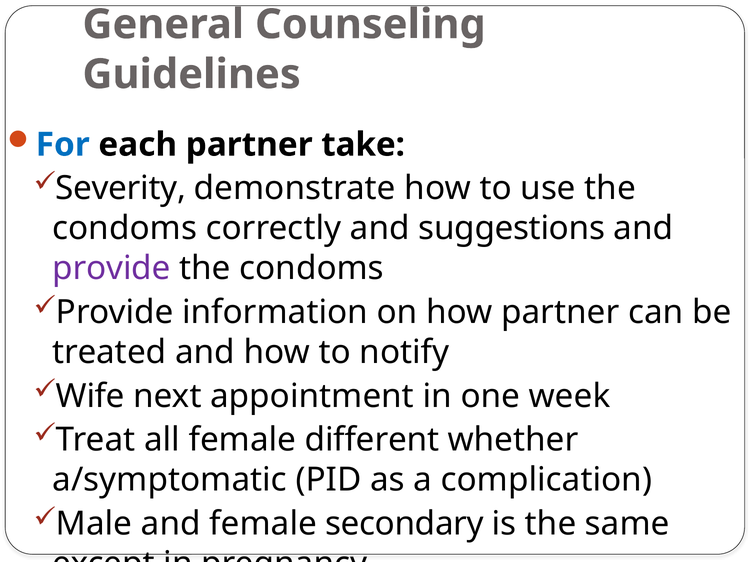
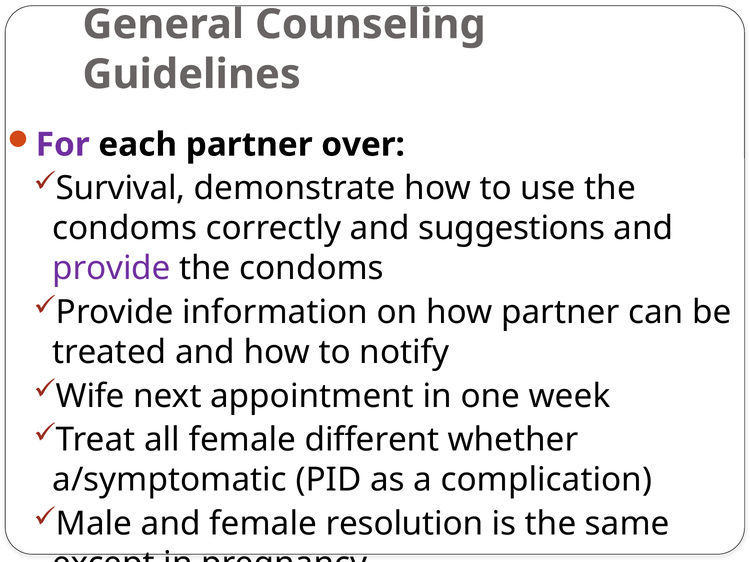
For colour: blue -> purple (63, 145)
take: take -> over (363, 145)
Severity: Severity -> Survival (121, 189)
secondary: secondary -> resolution (404, 524)
